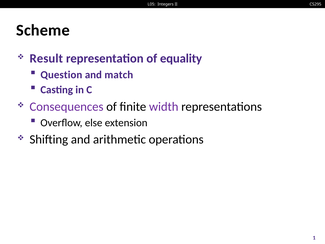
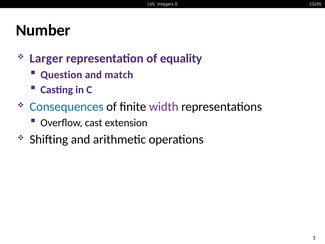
Scheme: Scheme -> Number (43, 30)
Result: Result -> Larger (46, 59)
Consequences colour: purple -> blue (67, 107)
else: else -> cast (94, 123)
